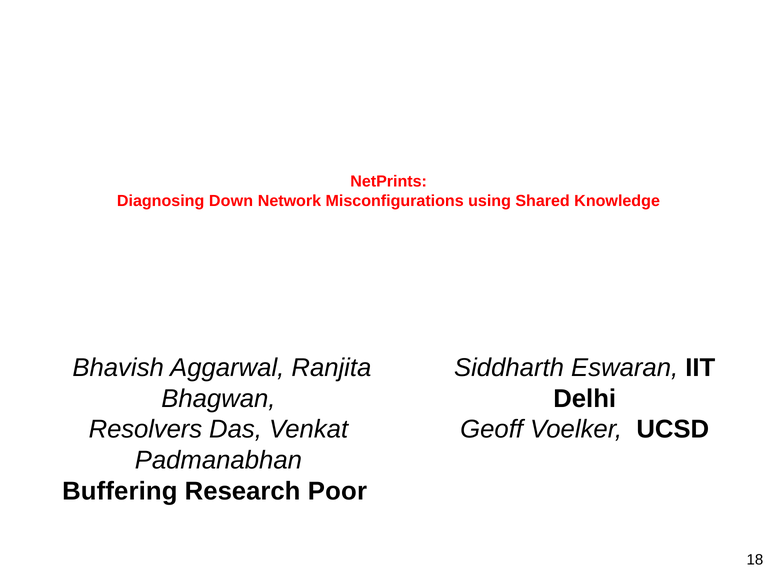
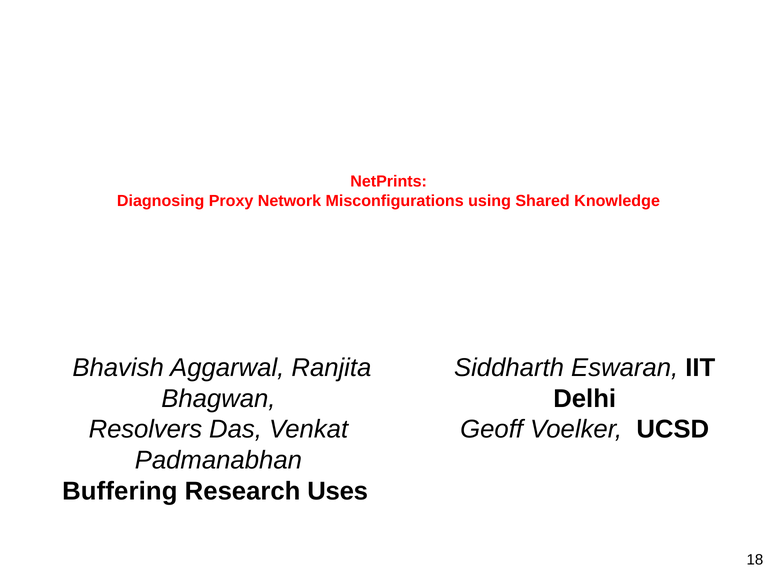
Down: Down -> Proxy (231, 201)
Poor: Poor -> Uses (338, 491)
